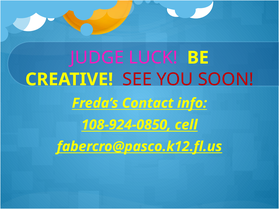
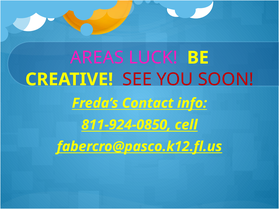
JUDGE: JUDGE -> AREAS (97, 58)
108-924-0850: 108-924-0850 -> 811-924-0850 (126, 125)
